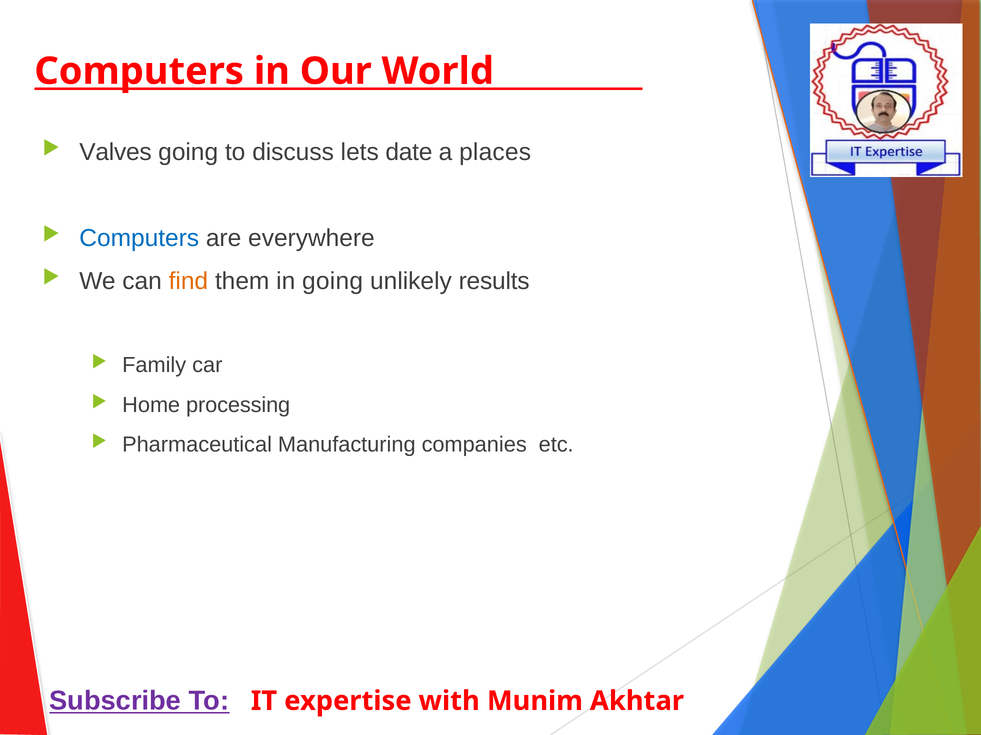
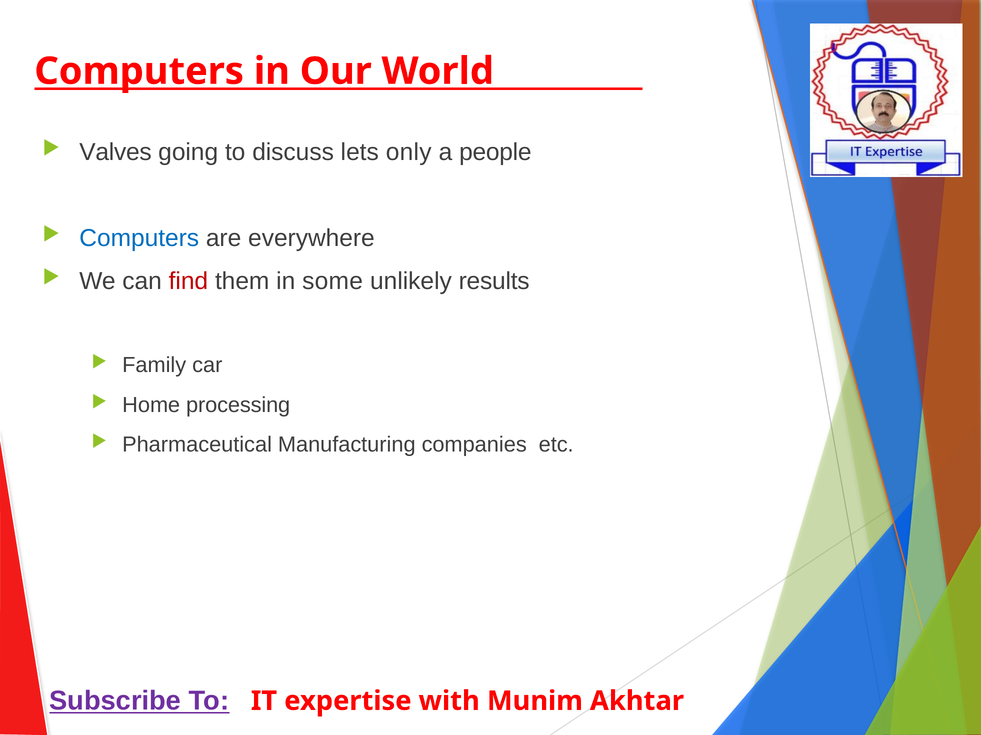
date: date -> only (409, 152)
places: places -> people (495, 152)
find colour: orange -> red (188, 281)
in going: going -> some (333, 281)
